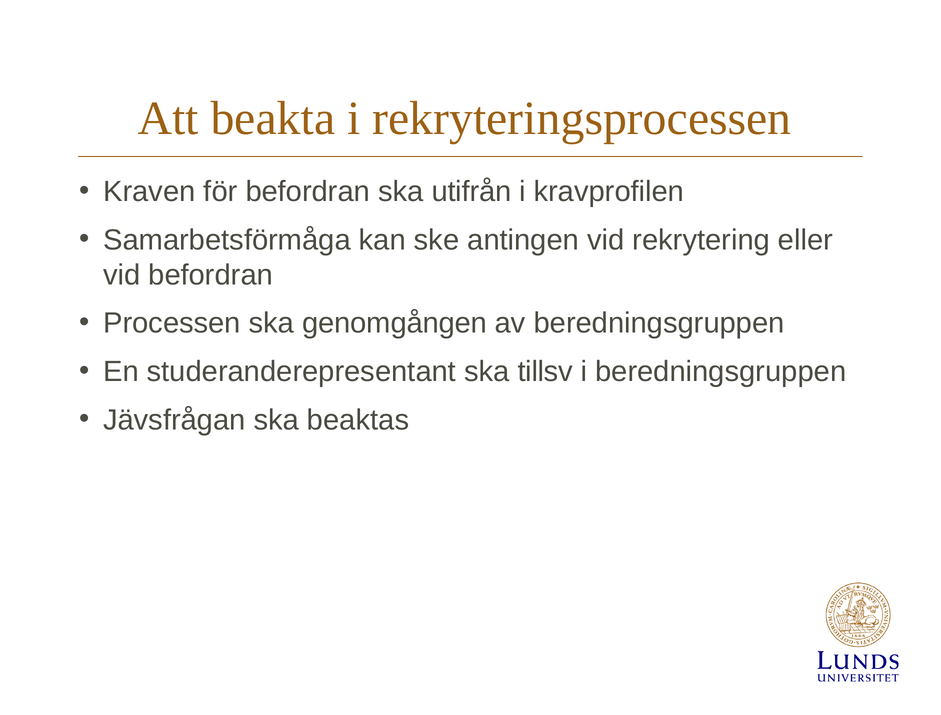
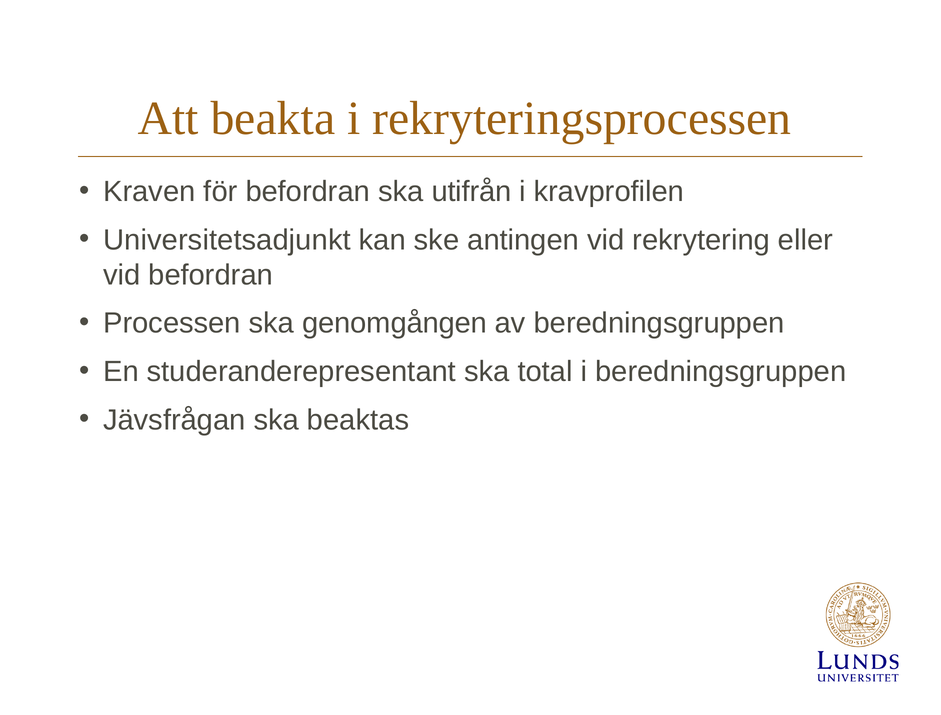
Samarbetsförmåga: Samarbetsförmåga -> Universitetsadjunkt (227, 240)
tillsv: tillsv -> total (545, 372)
